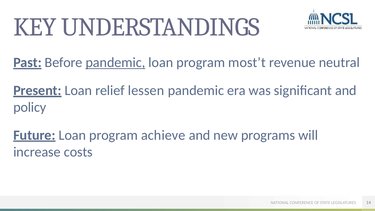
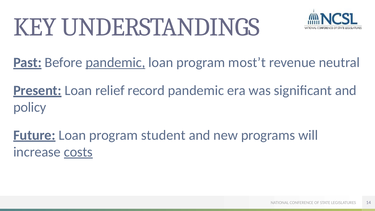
lessen: lessen -> record (146, 90)
achieve: achieve -> student (163, 135)
costs underline: none -> present (78, 152)
